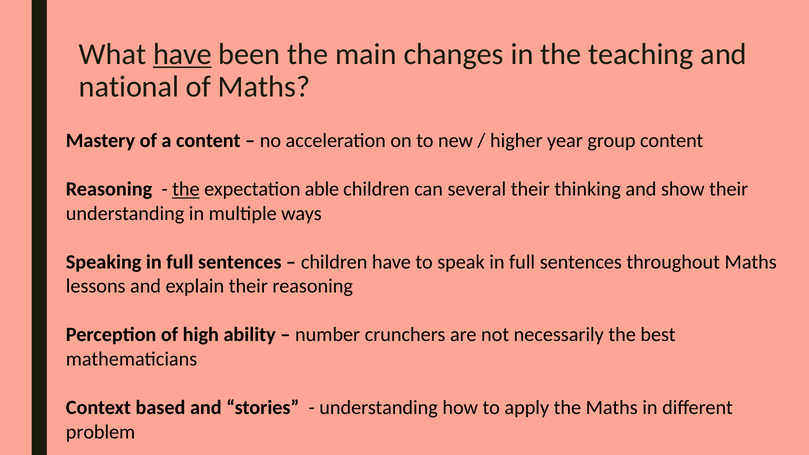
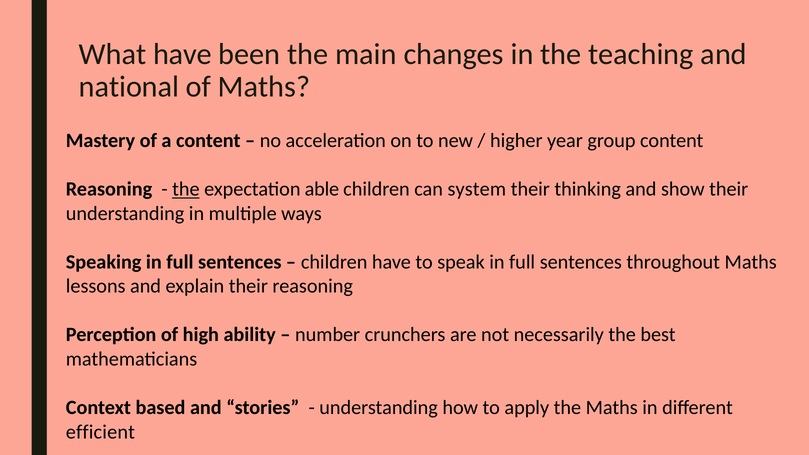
have underline: present -> none (182, 54)
several: several -> system (477, 189)
problem: problem -> efficient (100, 432)
